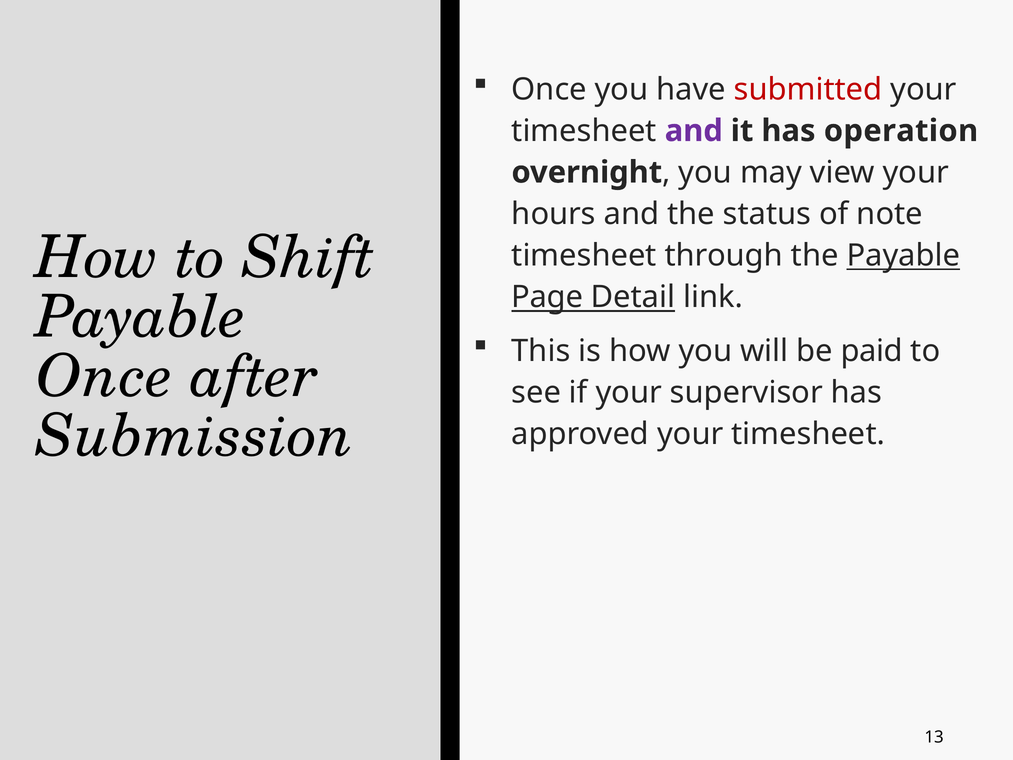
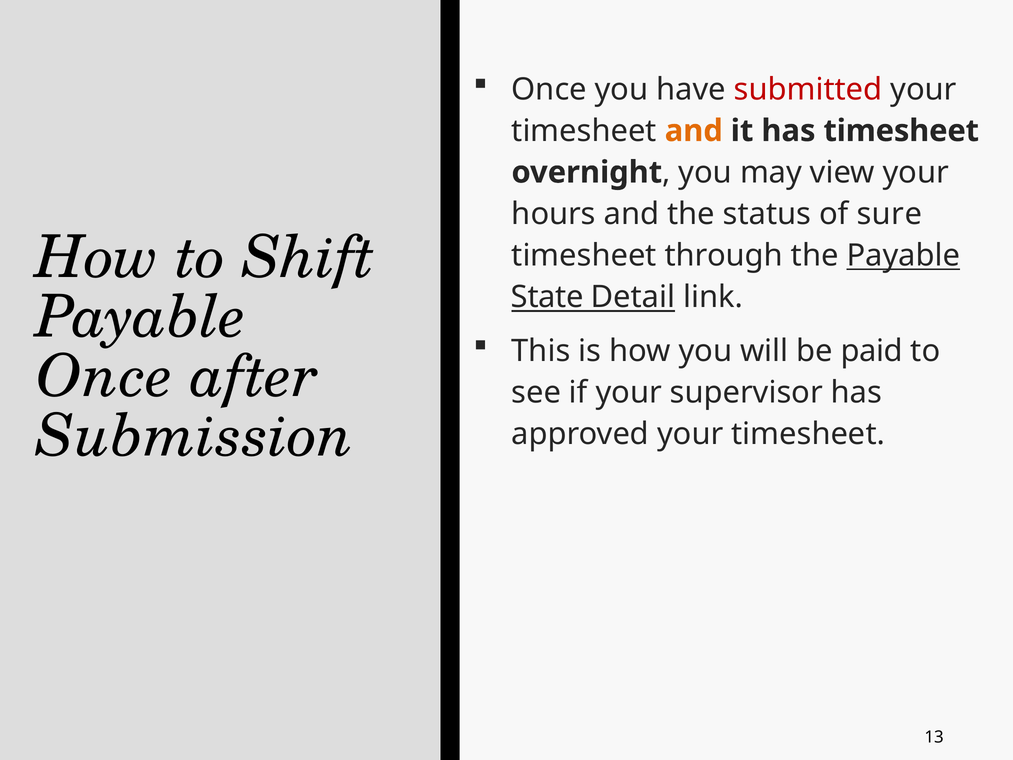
and colour: purple -> orange (694, 131)
has operation: operation -> timesheet (901, 131)
note: note -> sure (889, 214)
Page: Page -> State (547, 297)
